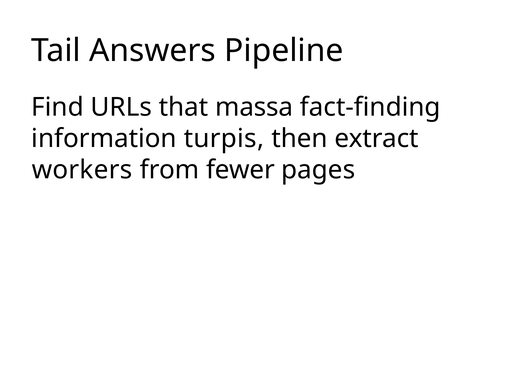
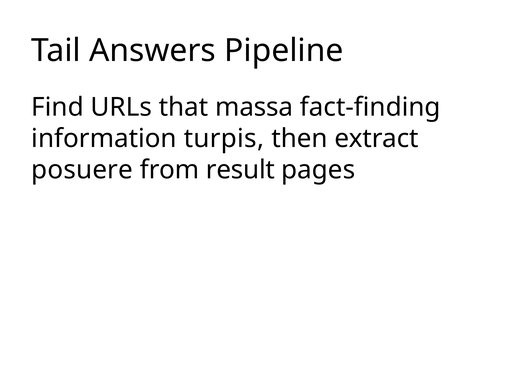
workers: workers -> posuere (82, 170)
fewer: fewer -> result (240, 170)
